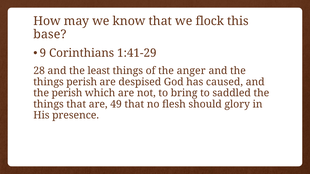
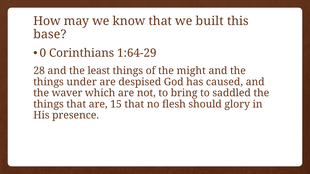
flock: flock -> built (210, 21)
9: 9 -> 0 (43, 53)
1:41-29: 1:41-29 -> 1:64-29 (137, 53)
anger: anger -> might (191, 71)
things perish: perish -> under (82, 82)
the perish: perish -> waver (67, 93)
49: 49 -> 15 (116, 104)
